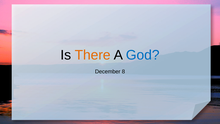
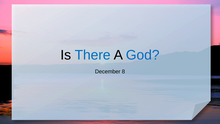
There colour: orange -> blue (93, 55)
